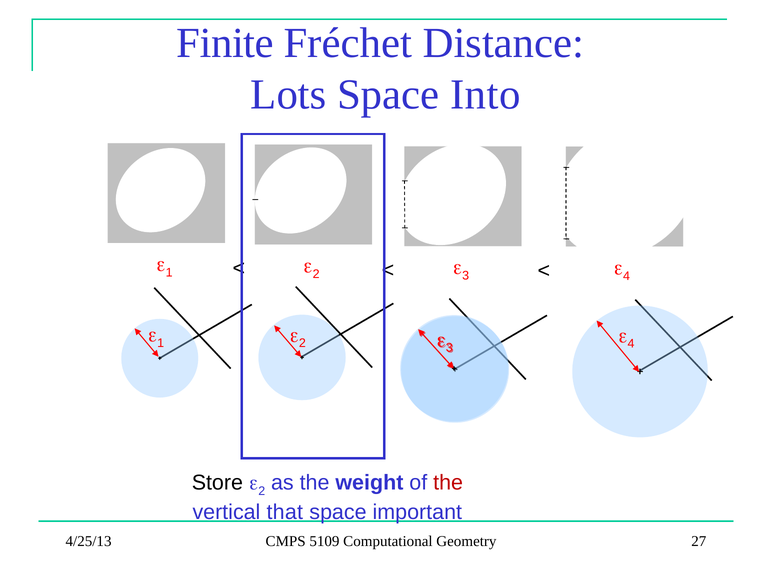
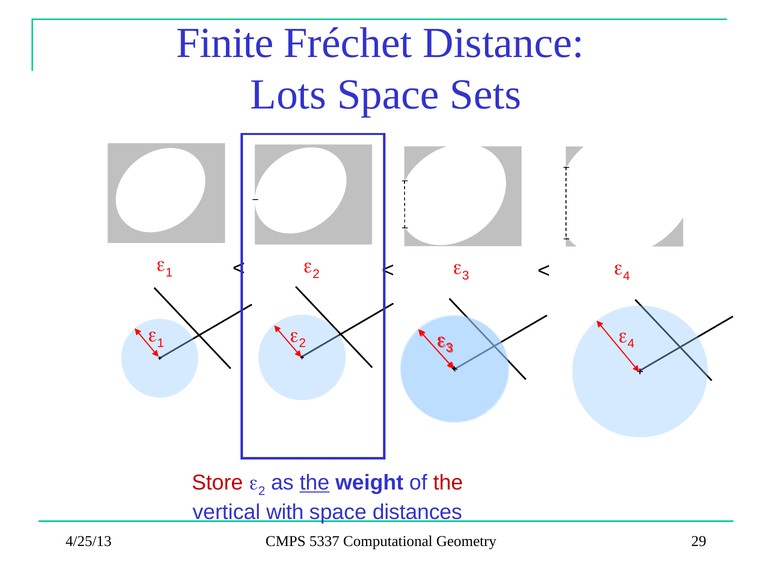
Into: Into -> Sets (486, 94)
Store colour: black -> red (217, 483)
the underline: none -> present (315, 483)
that: that -> with (285, 512)
important: important -> distances (417, 512)
5109: 5109 -> 5337 (324, 541)
27: 27 -> 29 (699, 541)
